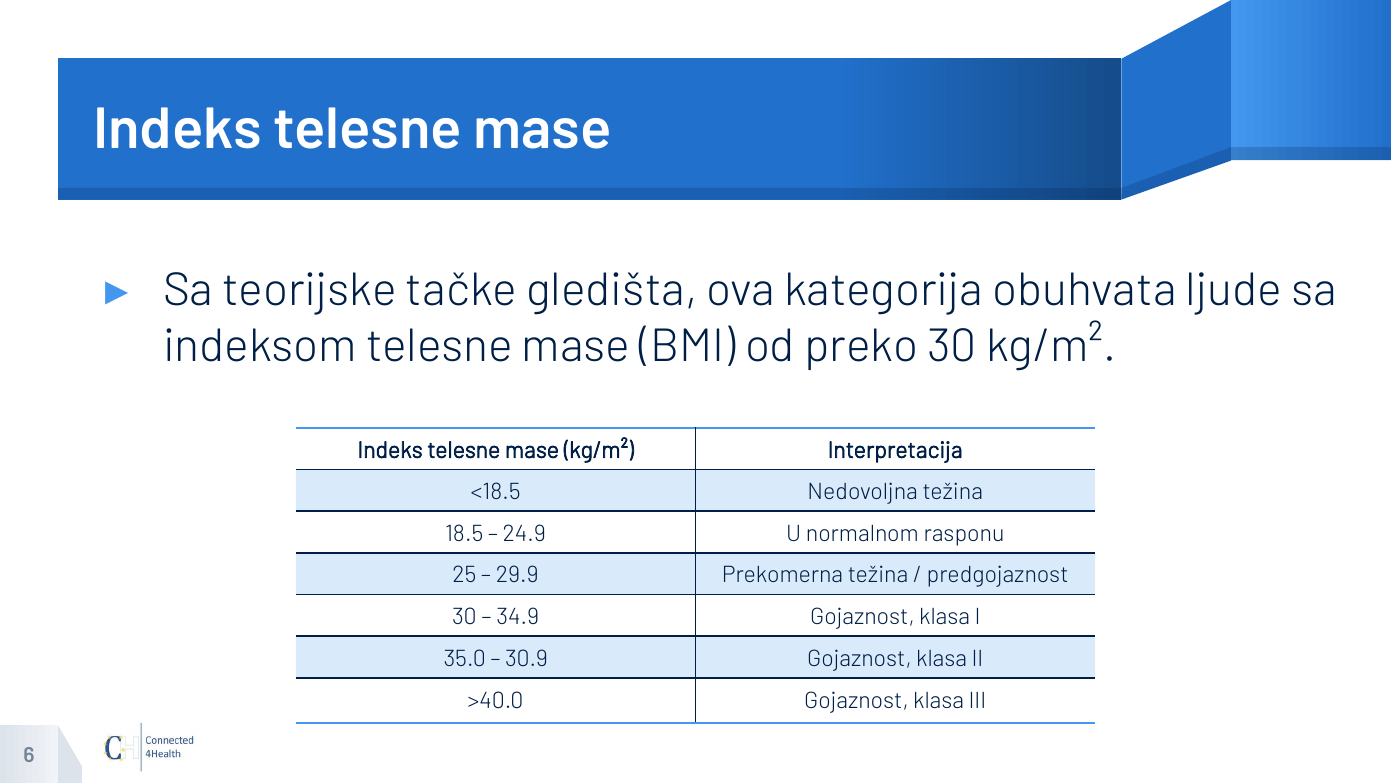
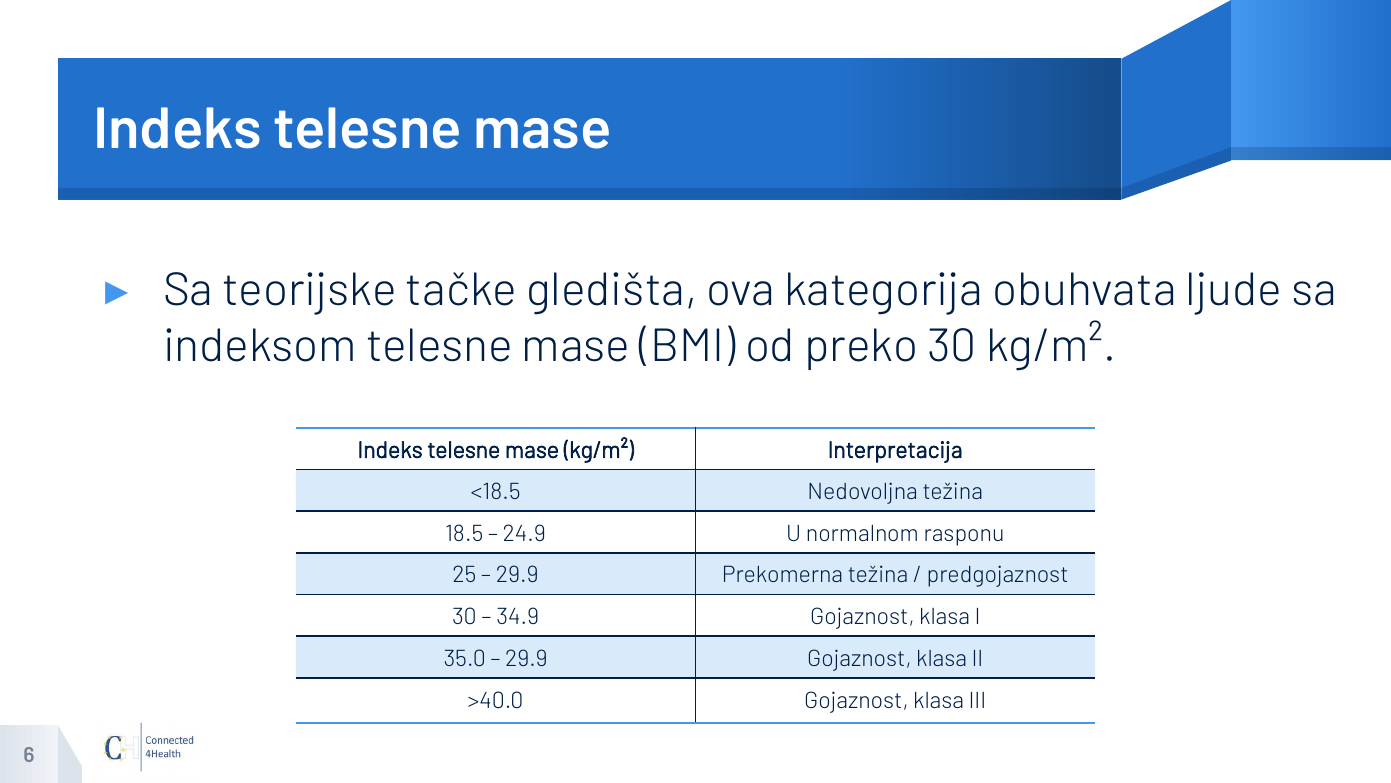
30.9: 30.9 -> 29.9 (526, 658)
